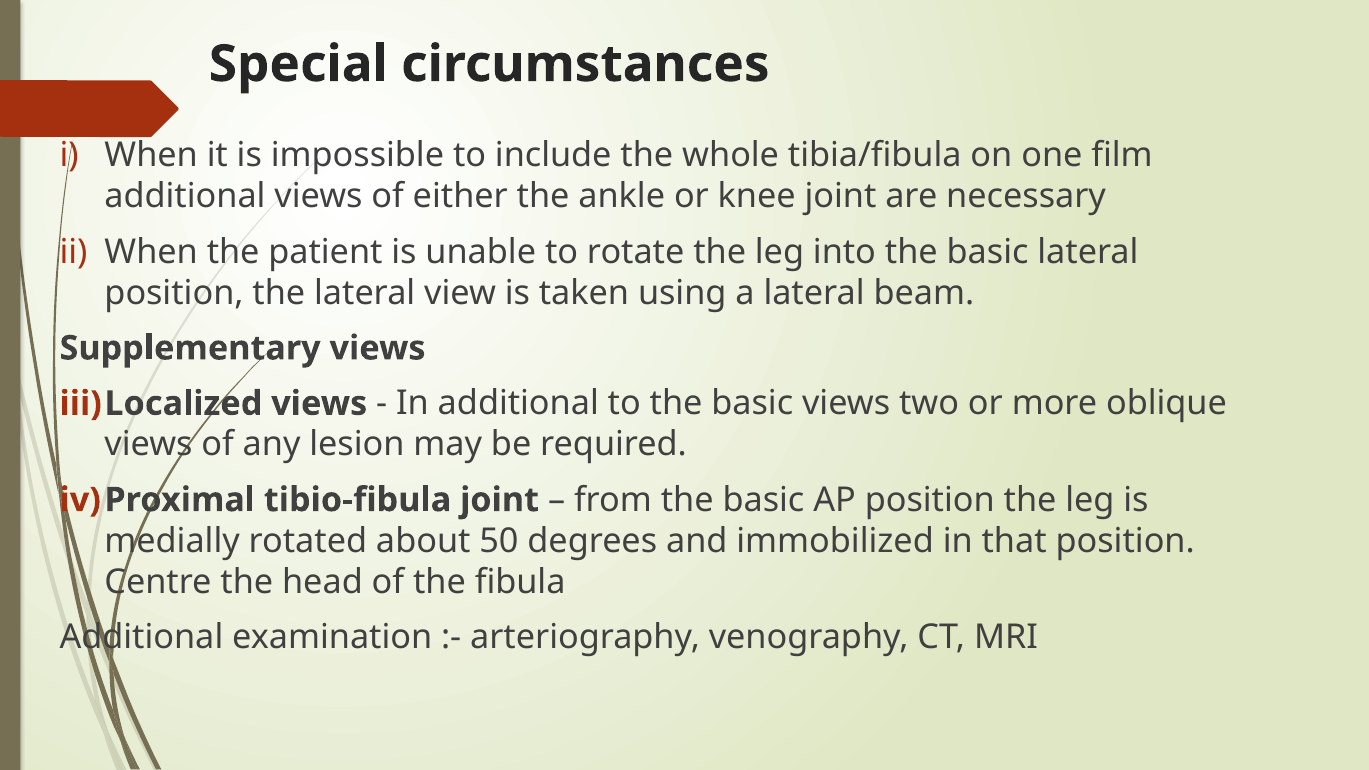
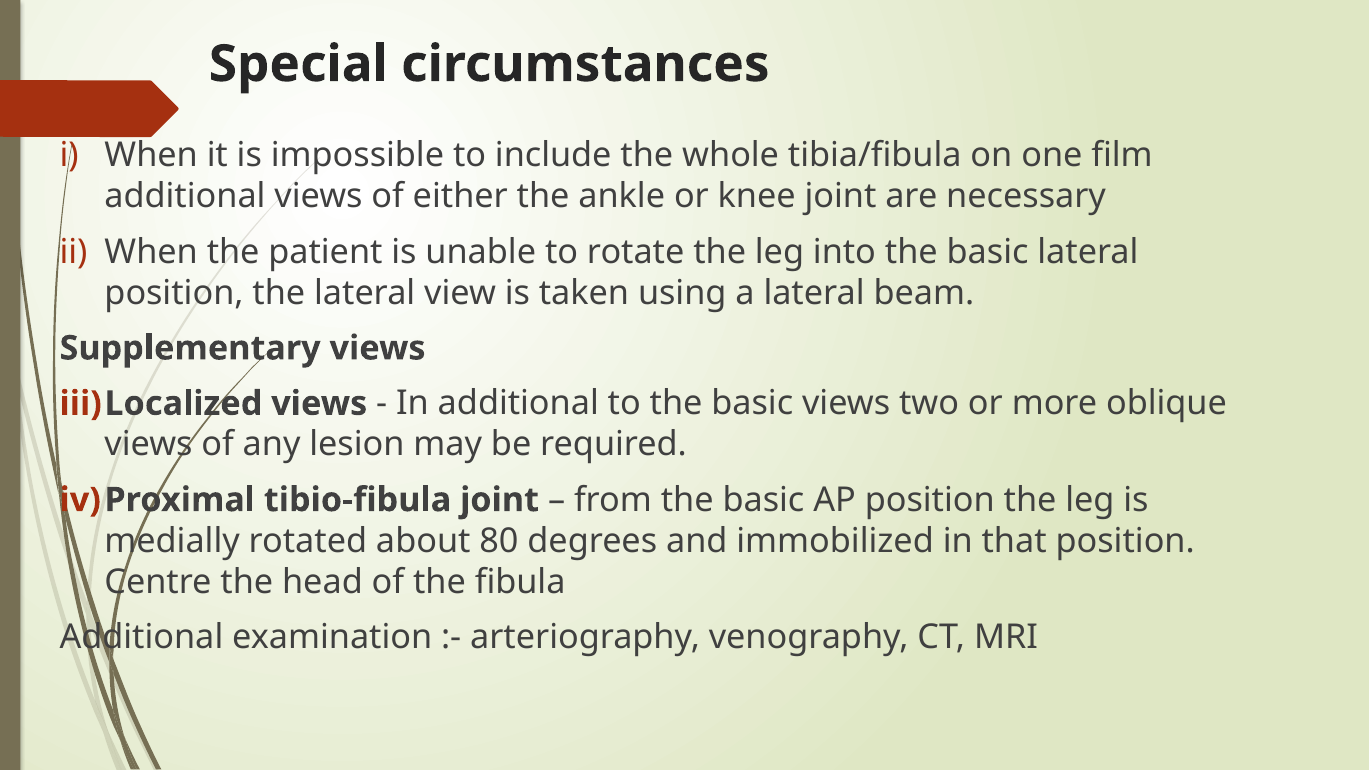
50: 50 -> 80 (499, 541)
